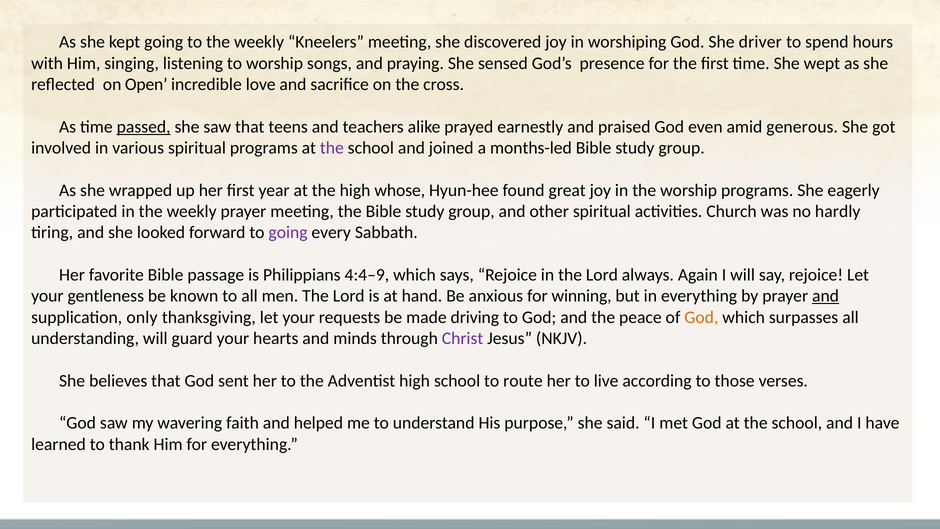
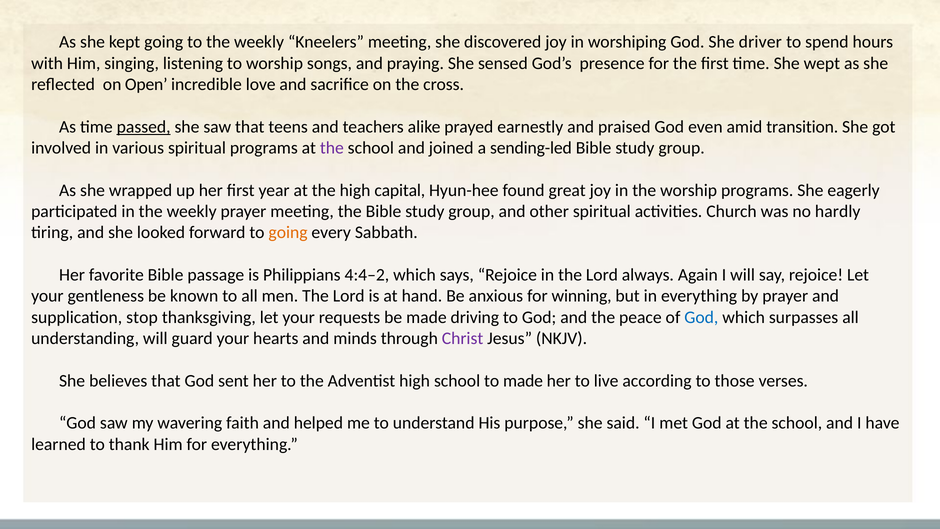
generous: generous -> transition (802, 127)
months-led: months-led -> sending-led (531, 148)
whose: whose -> capital (400, 190)
going colour: purple -> orange (288, 232)
4:4–9: 4:4–9 -> 4:4–2 (367, 275)
and underline: present -> none (826, 296)
only: only -> stop (142, 317)
God colour: orange -> blue (701, 317)
to route: route -> made (523, 381)
